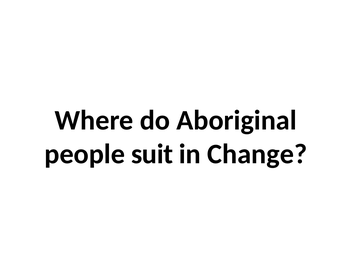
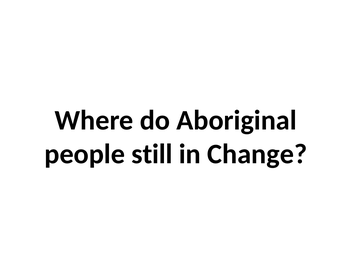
suit: suit -> still (152, 154)
